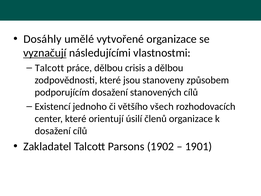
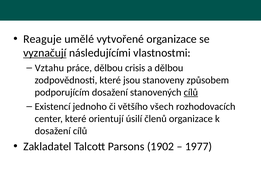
Dosáhly: Dosáhly -> Reaguje (42, 39)
Talcott: Talcott -> Vztahu (49, 68)
cílů underline: none -> present (191, 92)
1901: 1901 -> 1977 (199, 146)
